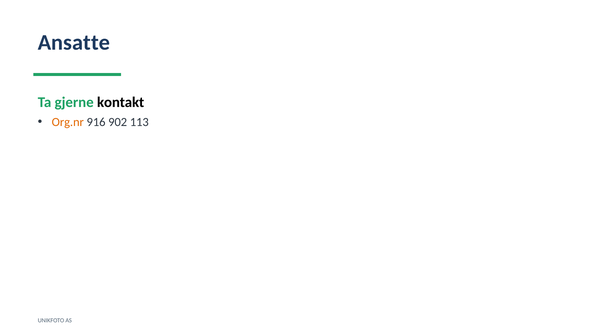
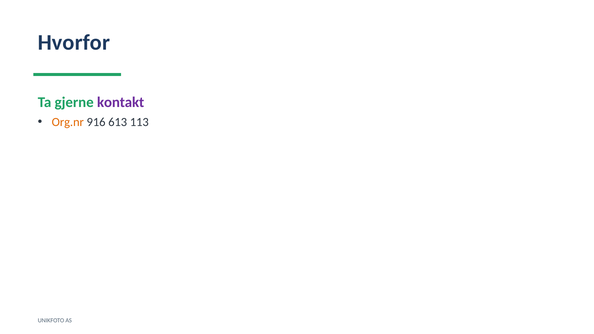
Ansatte: Ansatte -> Hvorfor (74, 42)
kontakt colour: black -> purple (121, 102)
902: 902 -> 613 (118, 122)
